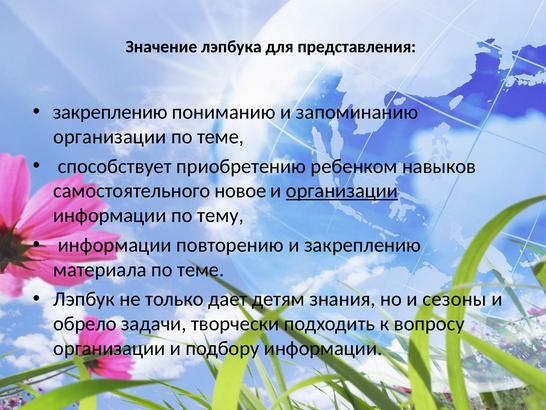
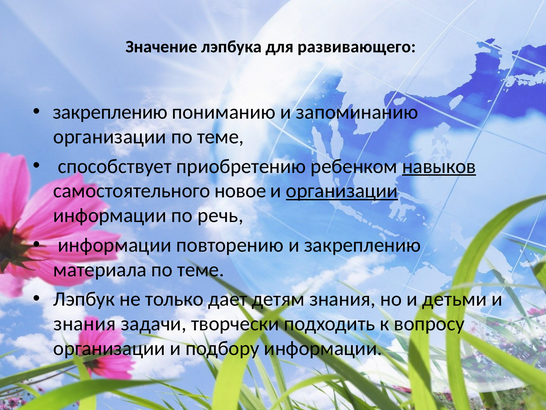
представления: представления -> развивающего (357, 47)
навыков underline: none -> present (439, 166)
тему: тему -> речь (220, 215)
сезоны: сезоны -> детьми (455, 299)
обрело: обрело -> знания (85, 323)
